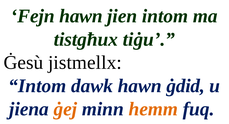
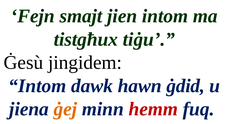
Fejn hawn: hawn -> smajt (81, 16)
jistmellx: jistmellx -> jingidem (85, 62)
hemm colour: orange -> red (153, 109)
